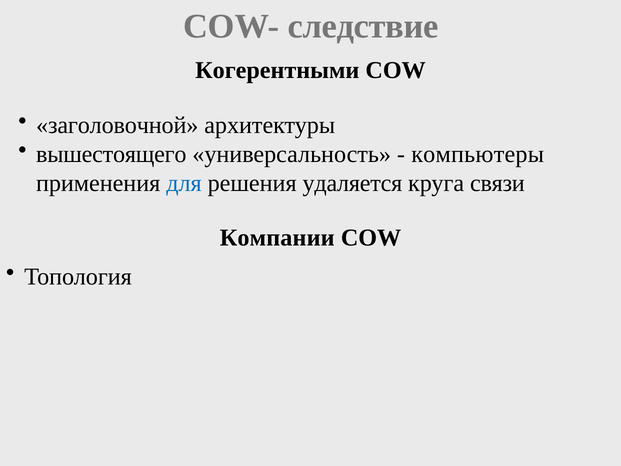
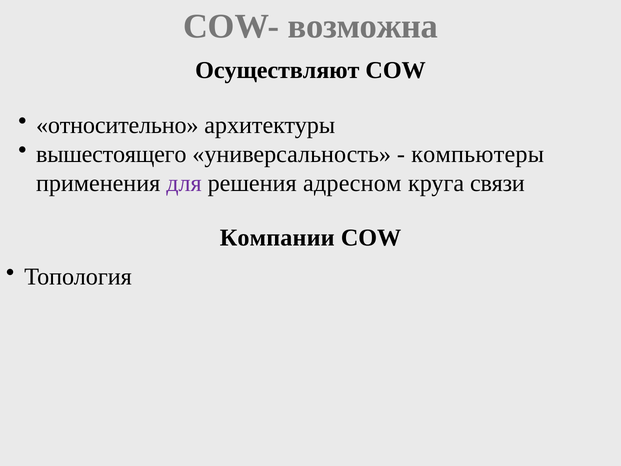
следствие: следствие -> возможна (363, 26)
Когерентными: Когерентными -> Осуществляют (277, 70)
заголовочной: заголовочной -> относительно (117, 125)
для colour: blue -> purple (184, 183)
удаляется: удаляется -> адресном (352, 183)
